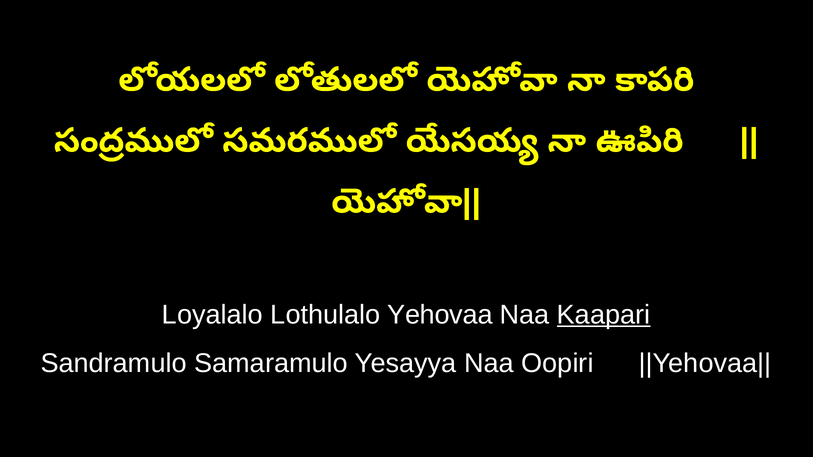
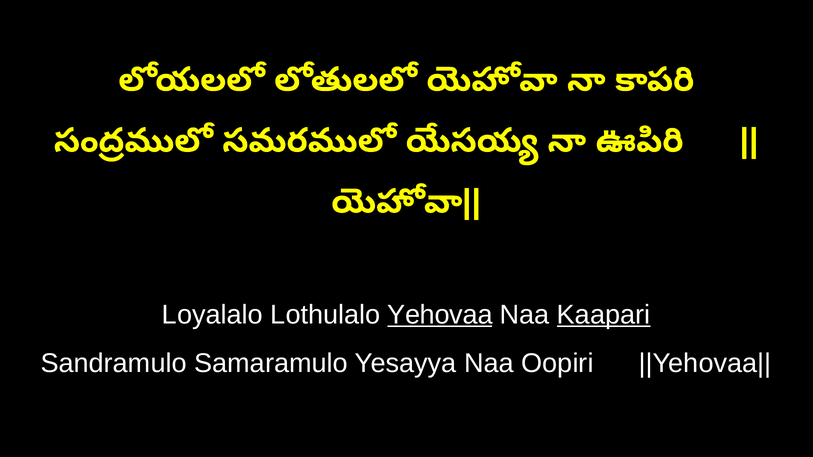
Yehovaa underline: none -> present (440, 315)
